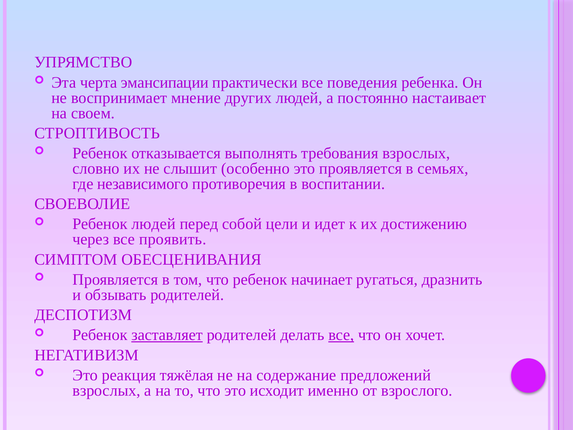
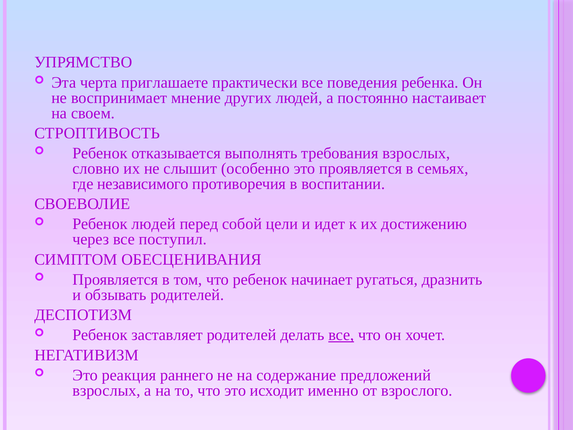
эмансипации: эмансипации -> приглашаете (165, 82)
проявить: проявить -> поступил (173, 239)
заставляет underline: present -> none (167, 335)
тяжёлая: тяжёлая -> раннего (187, 375)
